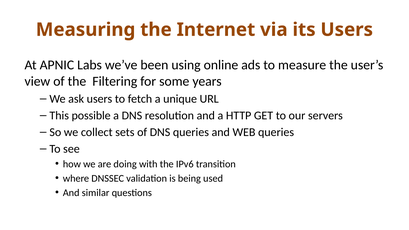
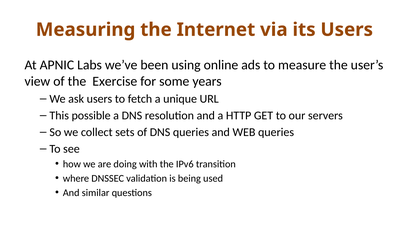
Filtering: Filtering -> Exercise (115, 81)
